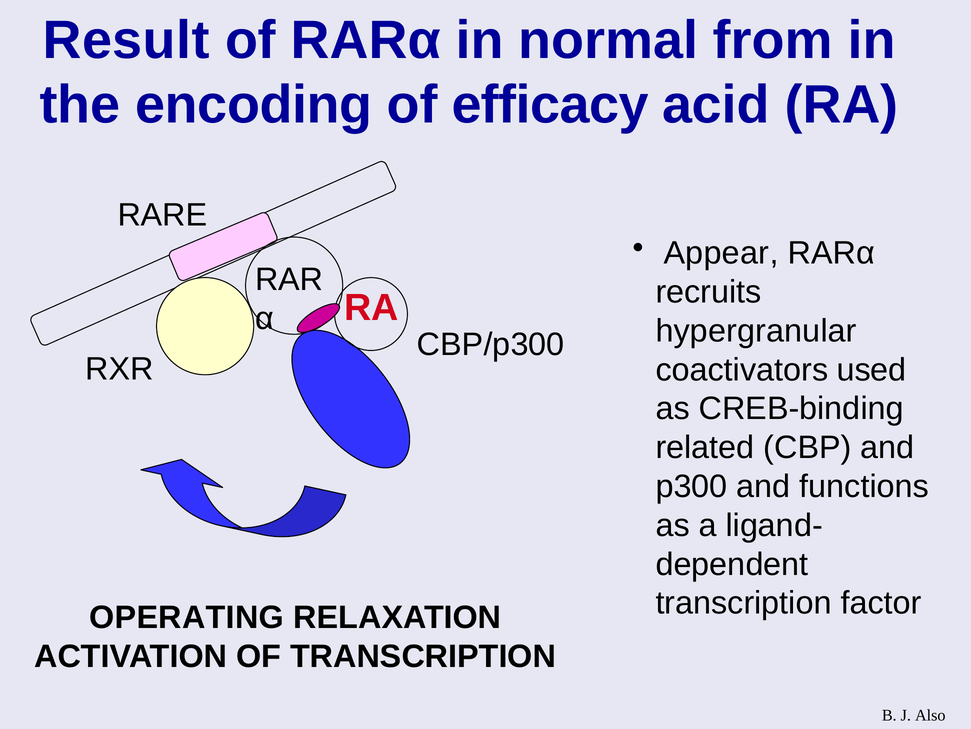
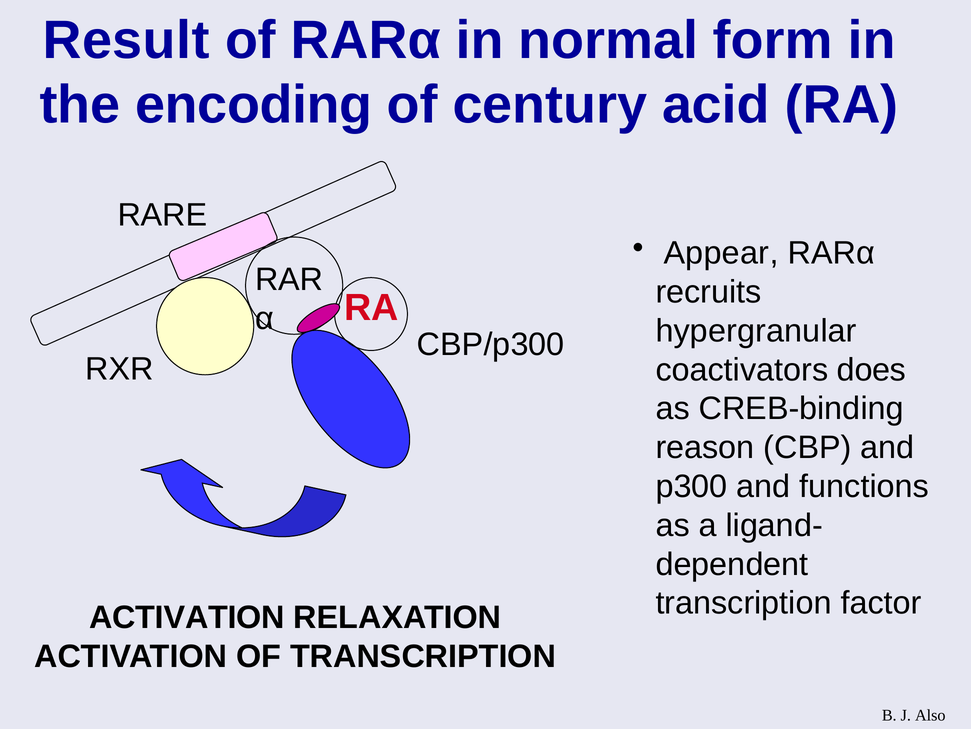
from: from -> form (773, 40)
efficacy: efficacy -> century (550, 105)
used: used -> does (871, 370)
related: related -> reason (705, 447)
OPERATING: OPERATING -> ACTIVATION (187, 617)
